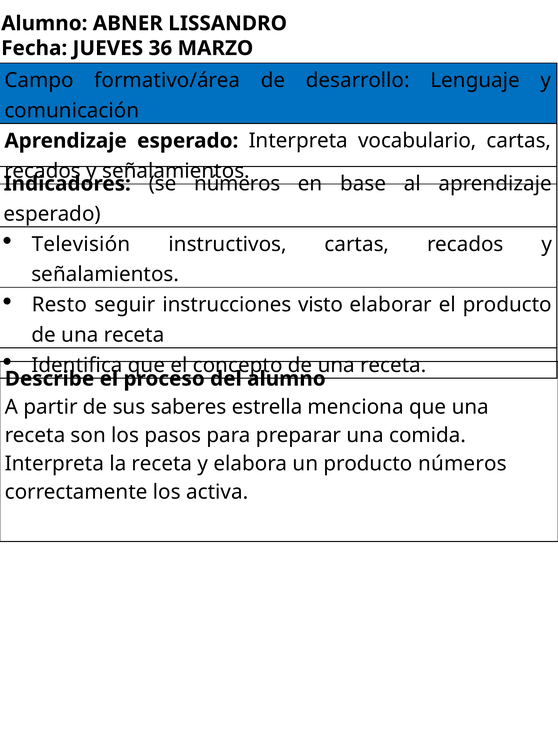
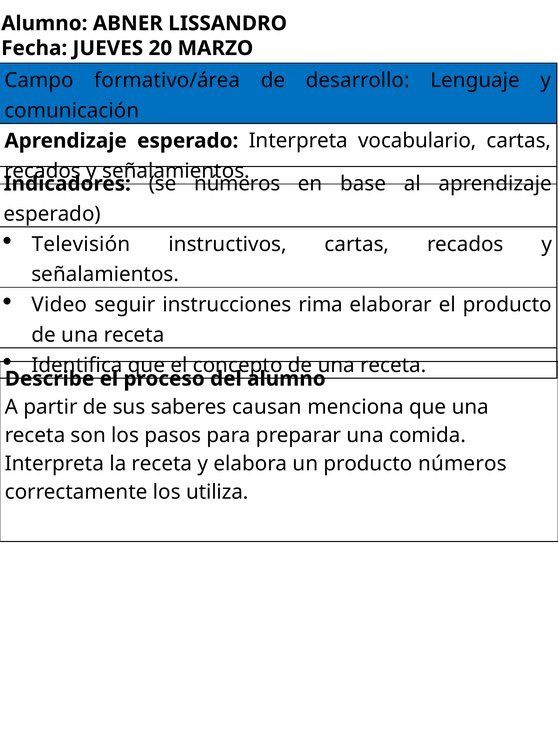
36: 36 -> 20 (160, 48)
Resto: Resto -> Video (59, 305)
visto: visto -> rima (321, 305)
estrella: estrella -> causan (267, 407)
activa: activa -> utiliza (217, 492)
